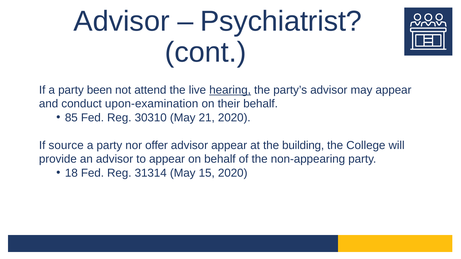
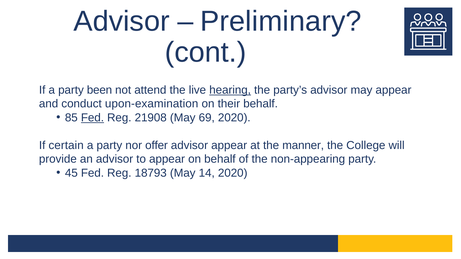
Psychiatrist: Psychiatrist -> Preliminary (281, 21)
Fed underline: none -> present (92, 118)
30310: 30310 -> 21908 (151, 118)
21: 21 -> 69 (207, 118)
source: source -> certain (66, 145)
building: building -> manner (303, 145)
18: 18 -> 45 (71, 173)
31314: 31314 -> 18793 (151, 173)
15: 15 -> 14 (207, 173)
